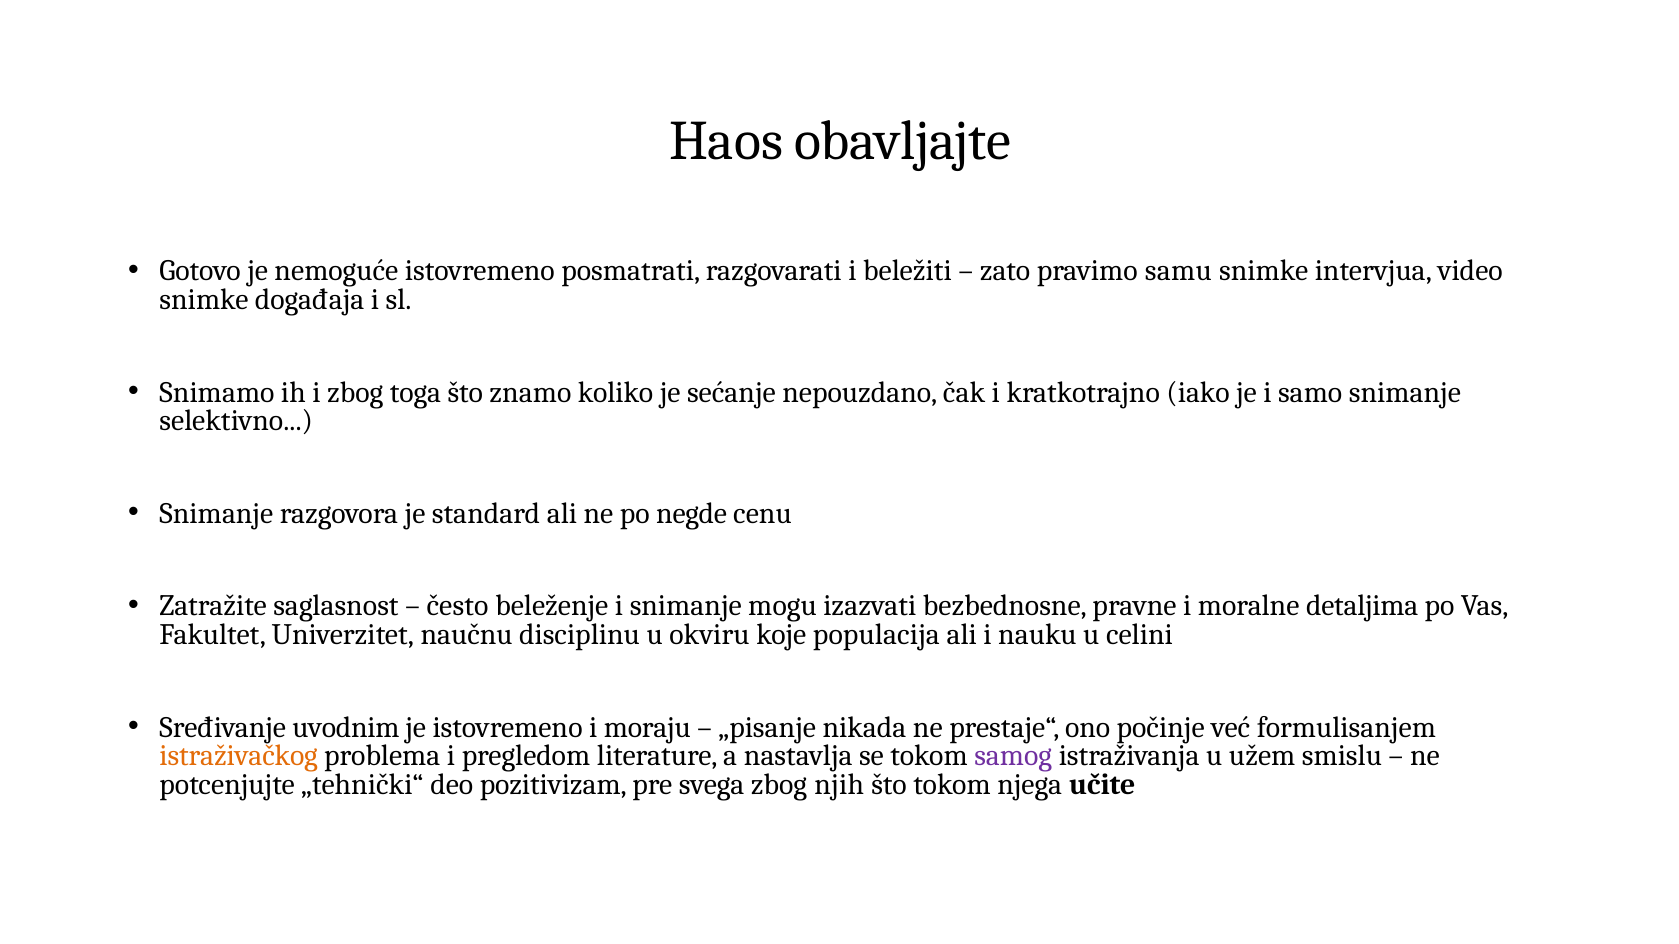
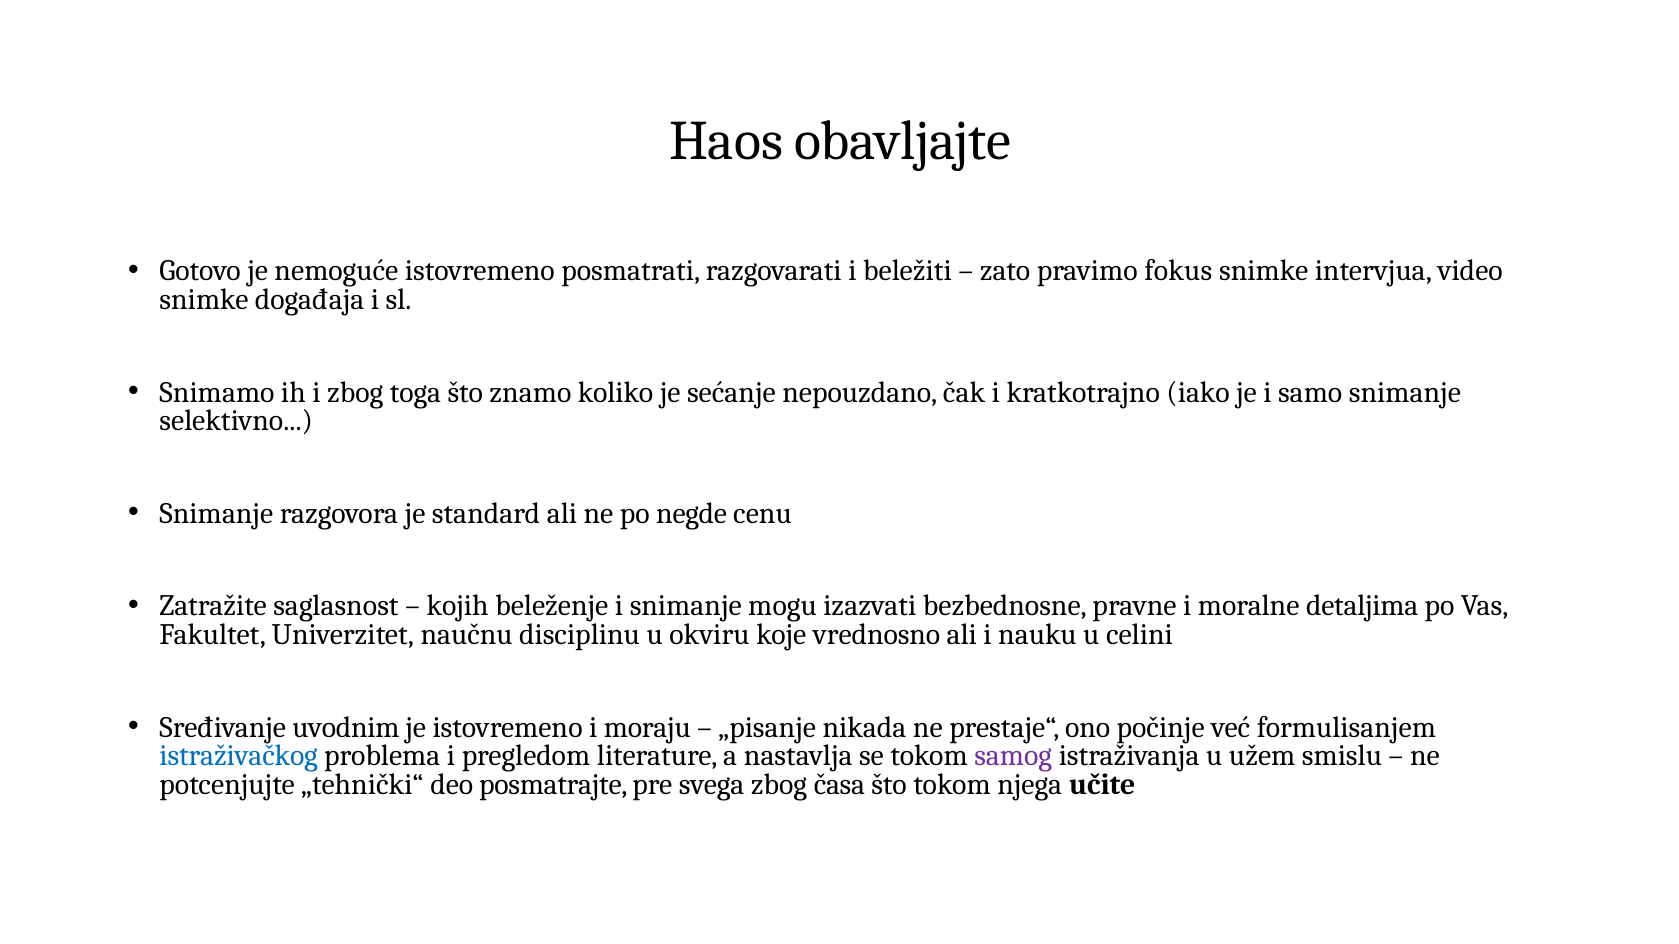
samu: samu -> fokus (1178, 271)
često: često -> kojih (458, 606)
populacija: populacija -> vrednosno (877, 635)
istraživačkog colour: orange -> blue (239, 756)
pozitivizam: pozitivizam -> posmatrajte (553, 785)
njih: njih -> časa (839, 785)
